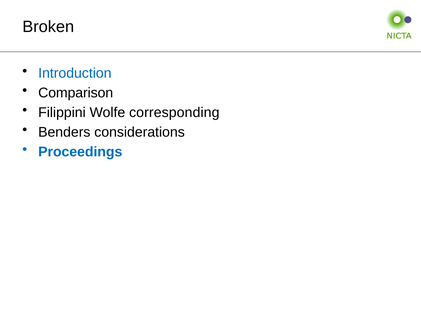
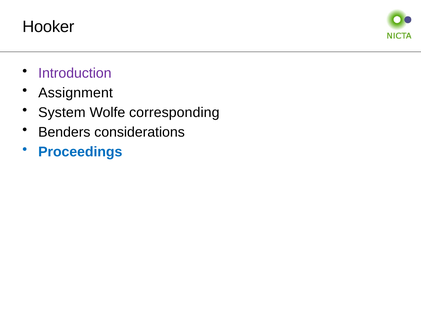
Broken: Broken -> Hooker (48, 27)
Introduction colour: blue -> purple (75, 73)
Comparison: Comparison -> Assignment (76, 93)
Filippini: Filippini -> System (62, 113)
